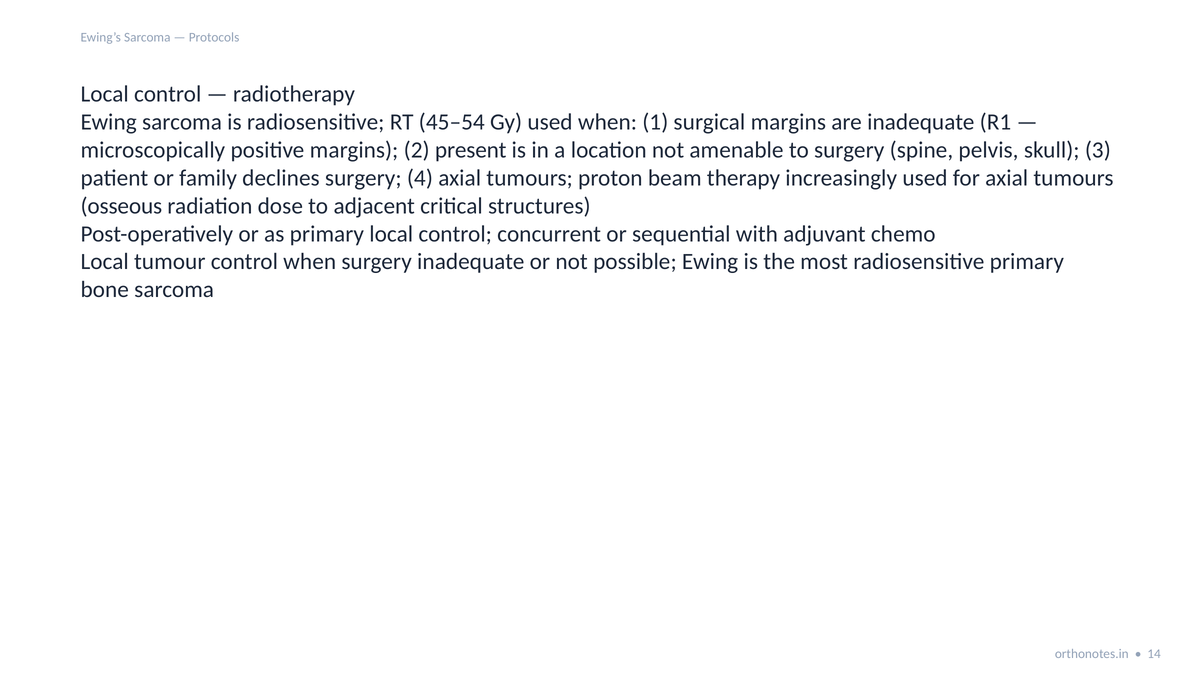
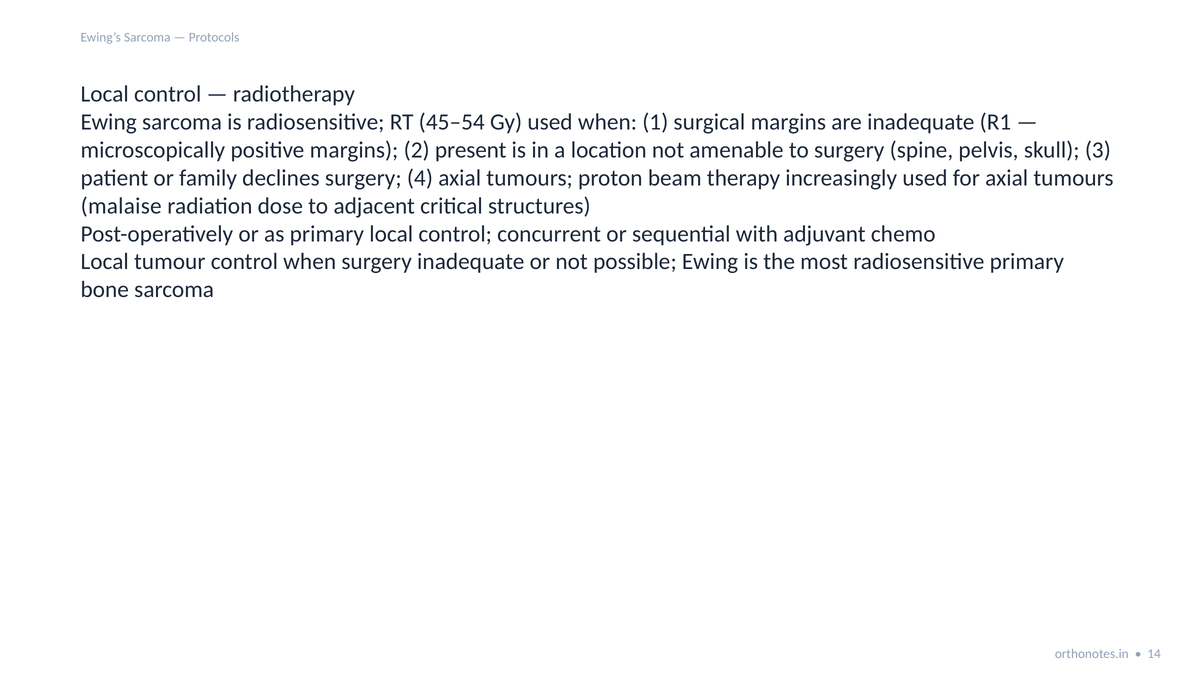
osseous: osseous -> malaise (121, 206)
